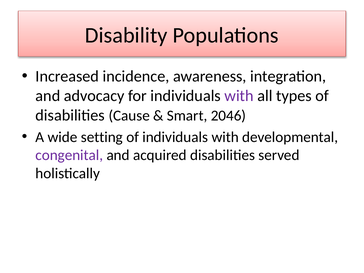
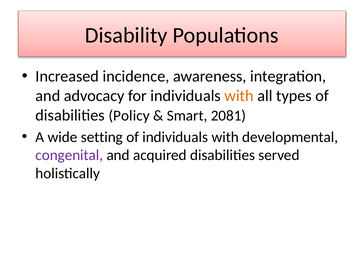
with colour: purple -> orange (239, 96)
Cause: Cause -> Policy (129, 116)
2046: 2046 -> 2081 (228, 116)
